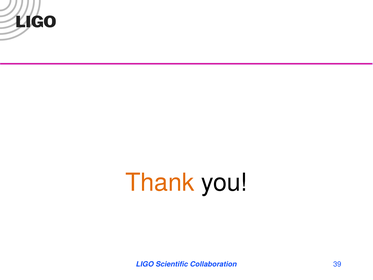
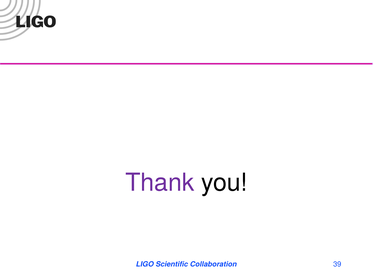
Thank colour: orange -> purple (160, 182)
